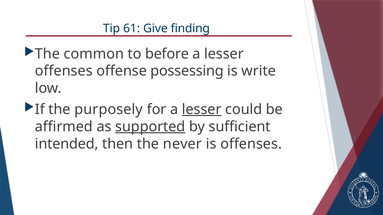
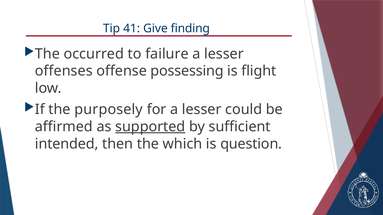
61: 61 -> 41 (132, 29)
common: common -> occurred (94, 54)
before: before -> failure (167, 54)
write: write -> flight (259, 71)
lesser underline: present -> none (202, 110)
never: never -> which (183, 144)
is offenses: offenses -> question (251, 144)
